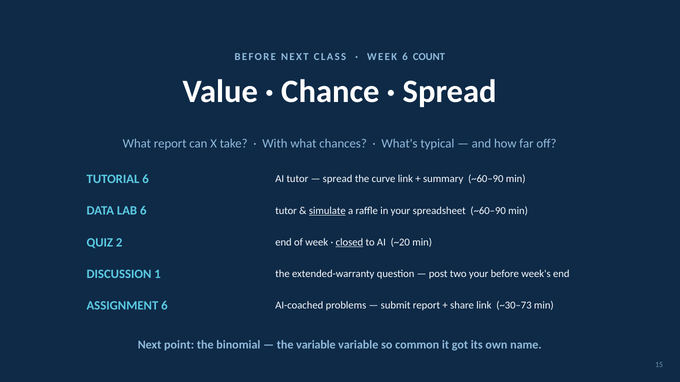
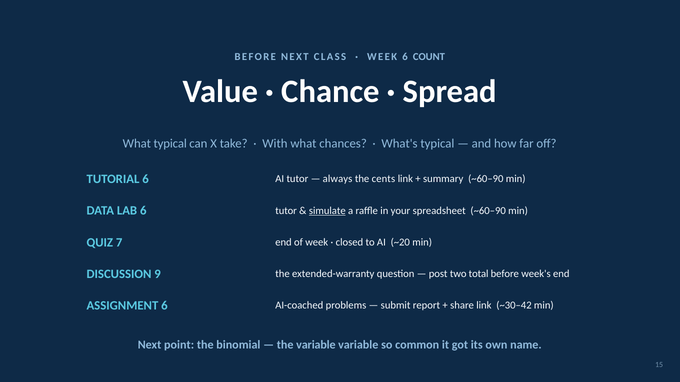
What report: report -> typical (170, 144)
spread: spread -> always (338, 179)
curve: curve -> cents (383, 179)
2: 2 -> 7 (119, 243)
closed underline: present -> none (349, 242)
1: 1 -> 9 (158, 274)
two your: your -> total (479, 274)
~30–73: ~30–73 -> ~30–42 (514, 306)
